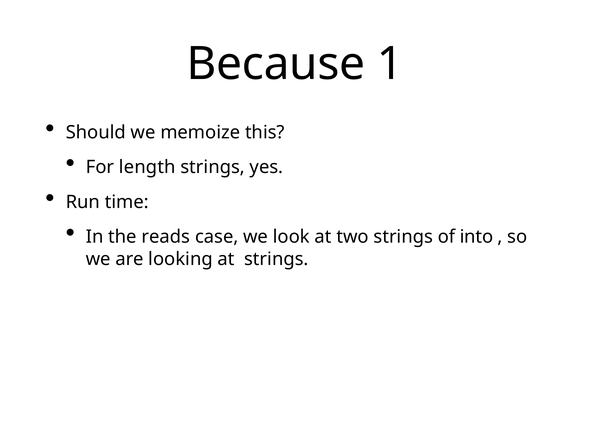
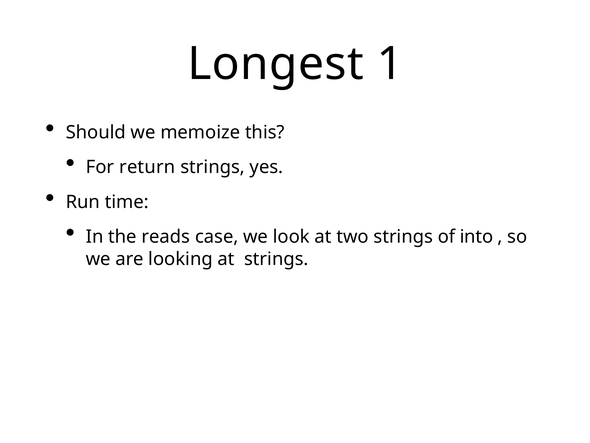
Because: Because -> Longest (276, 64)
length: length -> return (147, 167)
